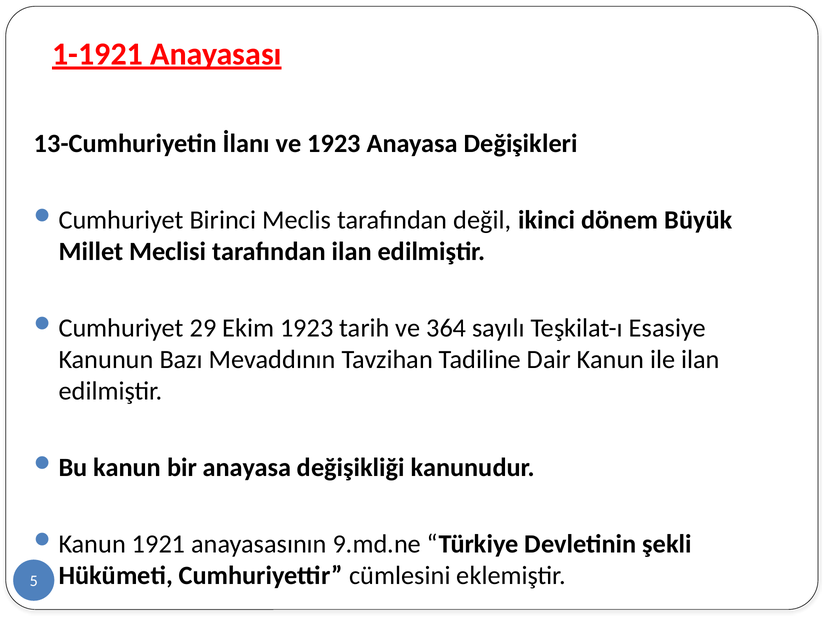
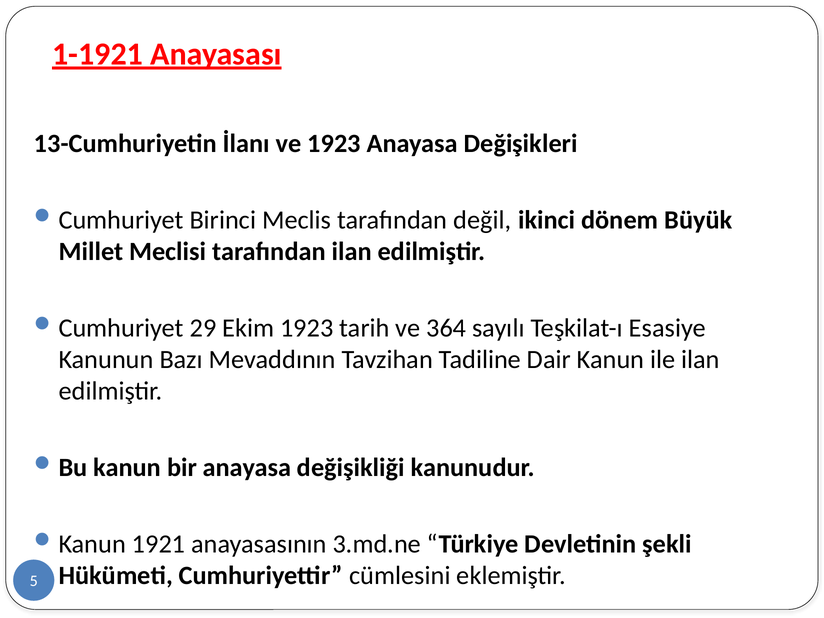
9.md.ne: 9.md.ne -> 3.md.ne (377, 544)
